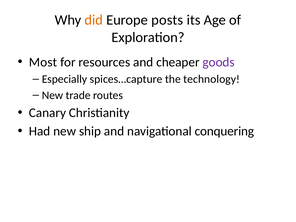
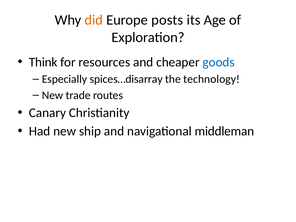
Most: Most -> Think (43, 62)
goods colour: purple -> blue (219, 62)
spices…capture: spices…capture -> spices…disarray (126, 79)
conquering: conquering -> middleman (224, 131)
